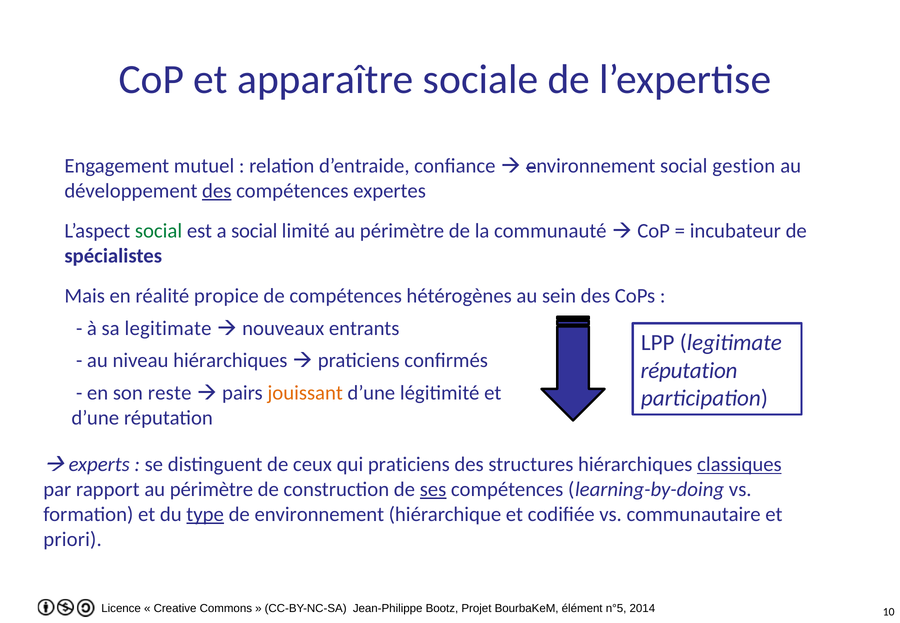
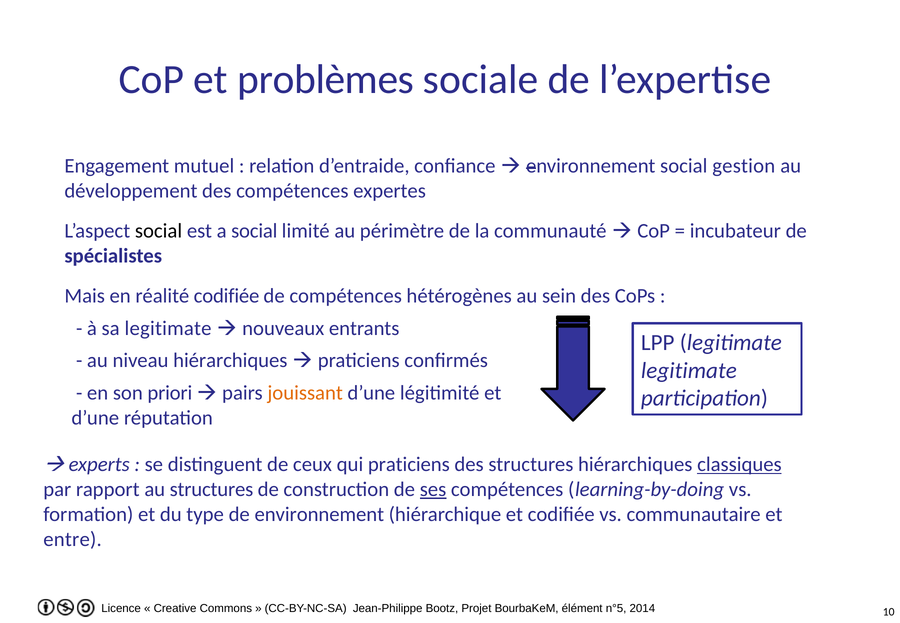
apparaître: apparaître -> problèmes (326, 80)
des underline: present -> none (217, 191)
social colour: green -> black (159, 231)
réalité propice: propice -> codifiée (227, 296)
réputation: réputation -> legitimate (689, 370)
reste: reste -> priori (170, 393)
rapport au périmètre: périmètre -> structures (211, 489)
type underline: present -> none (205, 514)
priori: priori -> entre (73, 539)
